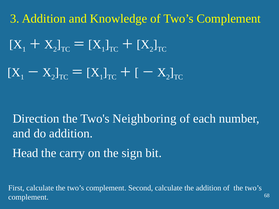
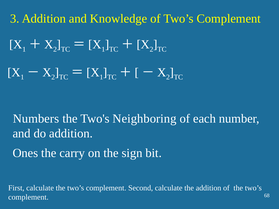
Direction: Direction -> Numbers (36, 119)
Head: Head -> Ones (25, 153)
